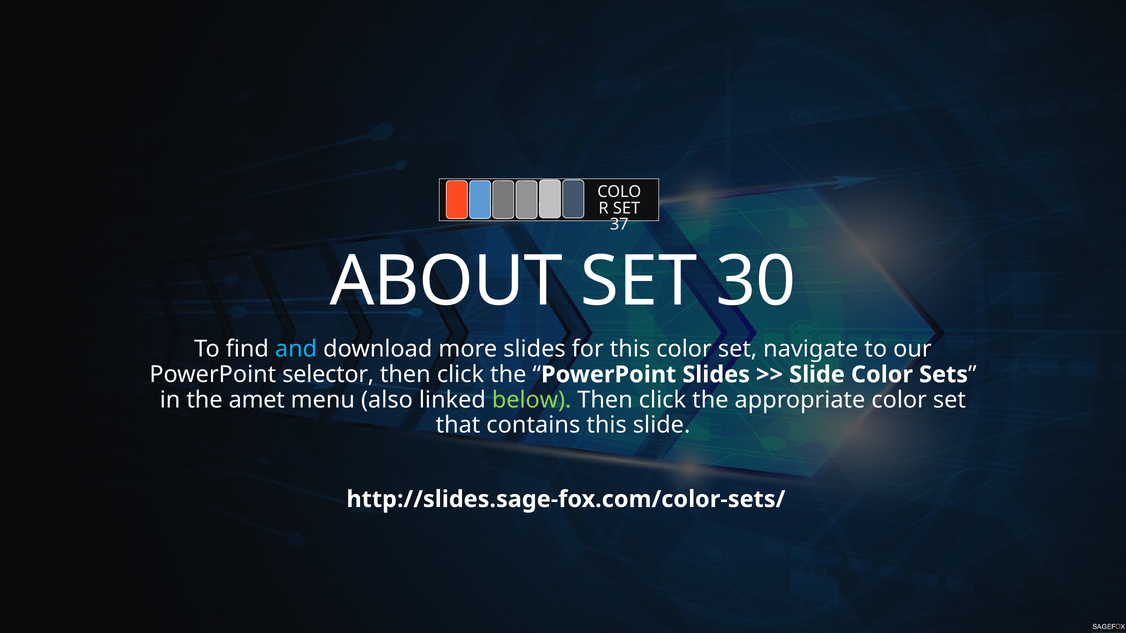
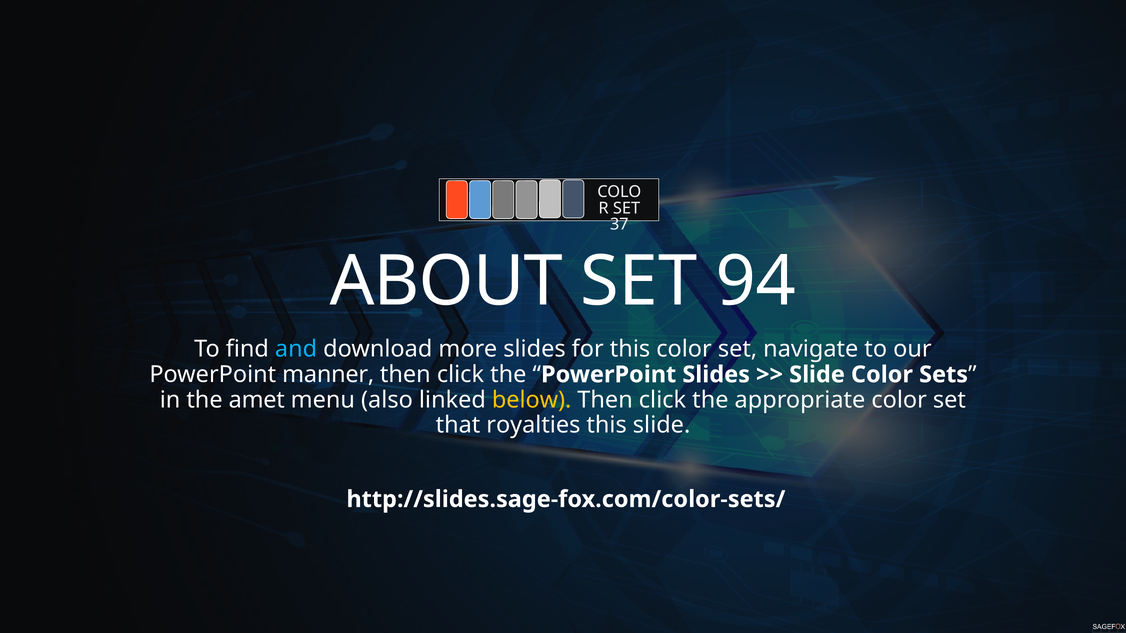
30: 30 -> 94 (756, 281)
selector: selector -> manner (328, 375)
below colour: light green -> yellow (532, 400)
contains: contains -> royalties (533, 425)
